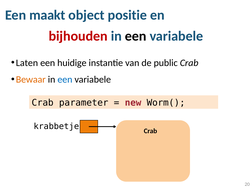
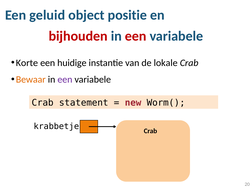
maakt: maakt -> geluid (47, 15)
een colour: black -> red (136, 36)
Laten: Laten -> Korte (27, 63)
public: public -> lokale (166, 63)
een colour: blue -> purple (65, 80)
parameter: parameter -> statement (84, 103)
